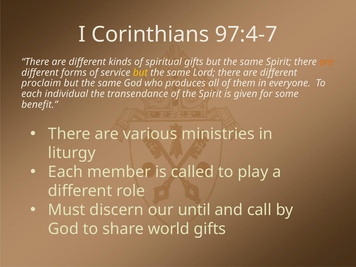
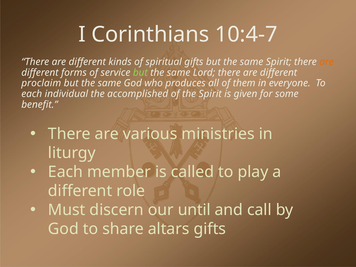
97:4-7: 97:4-7 -> 10:4-7 (246, 34)
but colour: yellow -> light green (140, 72)
transendance: transendance -> accomplished (138, 94)
world: world -> altars (169, 229)
